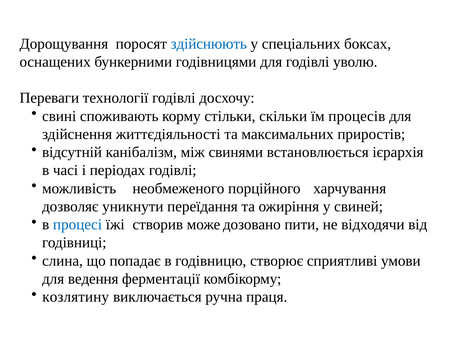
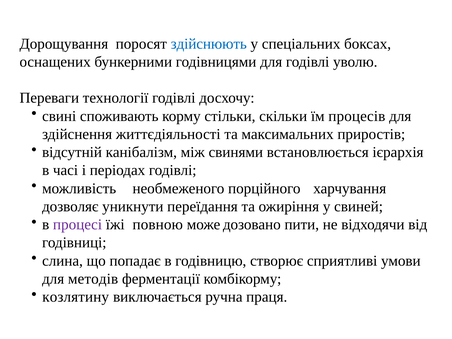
процесі colour: blue -> purple (78, 225)
створив: створив -> повною (158, 225)
ведення: ведення -> методів (93, 279)
